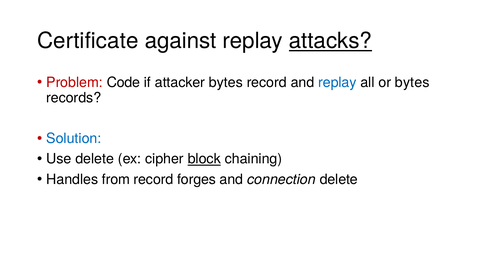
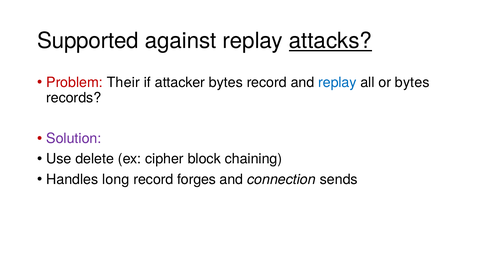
Certificate: Certificate -> Supported (88, 41)
Code: Code -> Their (123, 82)
Solution colour: blue -> purple (74, 139)
block underline: present -> none (204, 159)
from: from -> long (116, 179)
connection delete: delete -> sends (339, 179)
